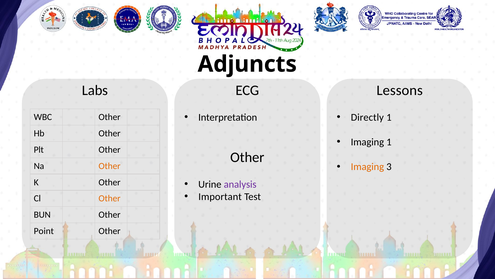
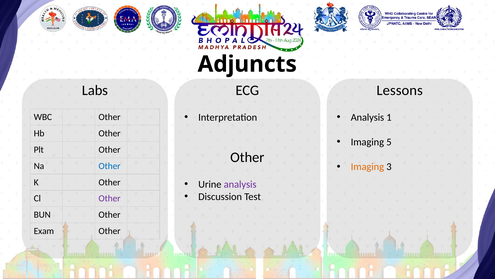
Directly: Directly -> Analysis (367, 117)
Imaging 1: 1 -> 5 (389, 142)
Other colour: orange -> blue (110, 166)
Important: Important -> Discussion (220, 196)
Other colour: orange -> purple (110, 198)
Point: Point -> Exam (44, 231)
